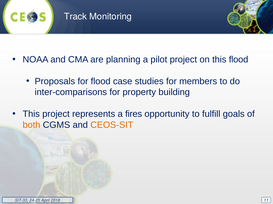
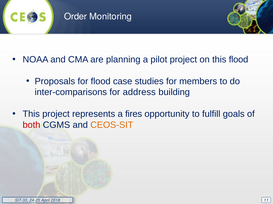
Track: Track -> Order (76, 17)
property: property -> address (139, 93)
both colour: orange -> red (31, 125)
